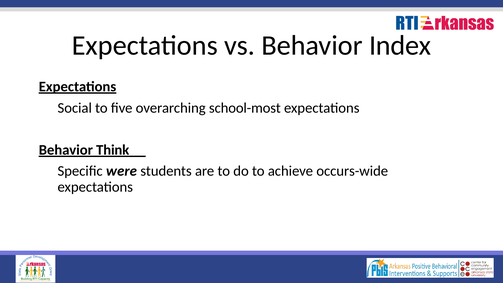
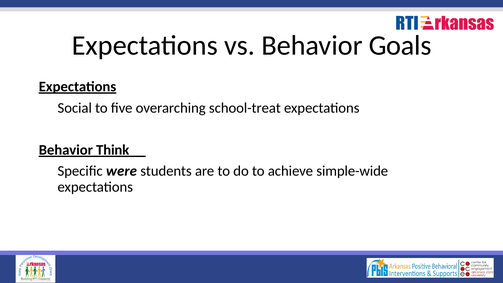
Index: Index -> Goals (400, 45)
school-most: school-most -> school-treat (245, 108)
occurs-wide: occurs-wide -> simple-wide (352, 171)
